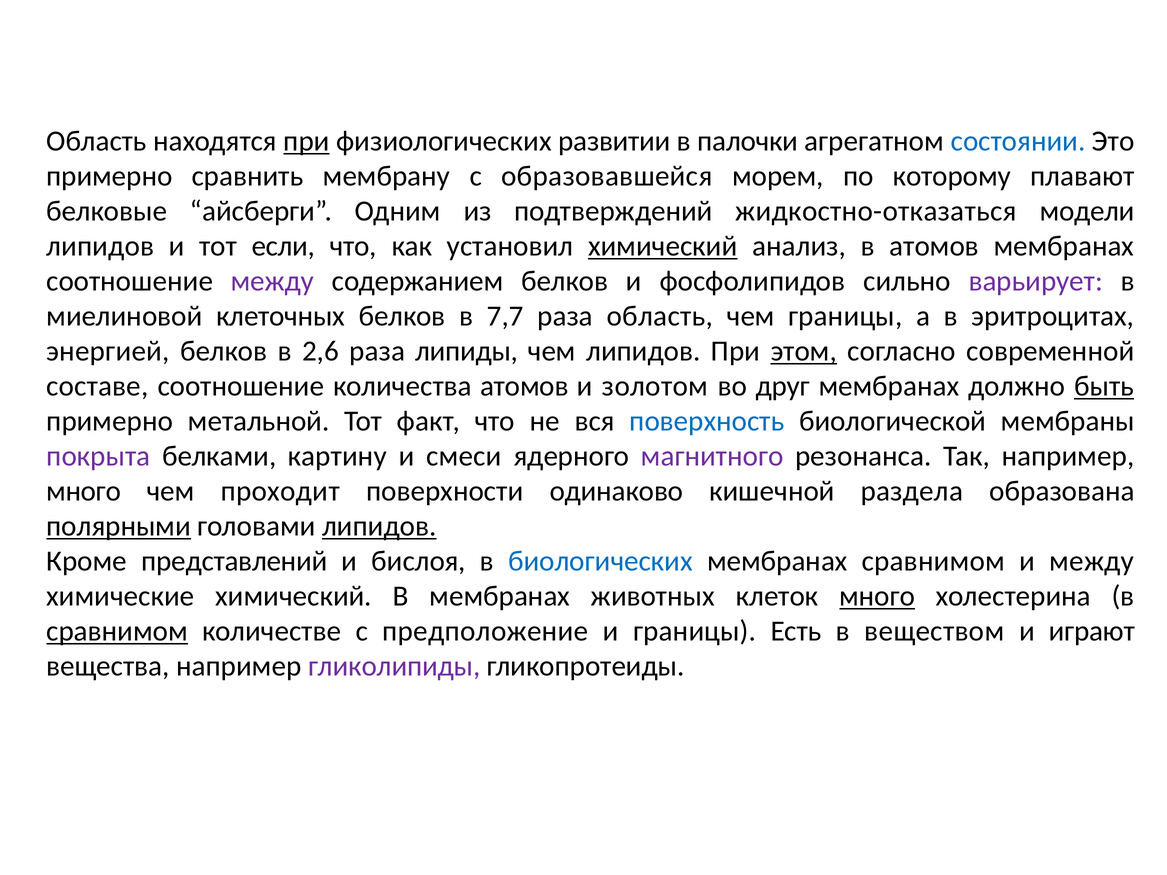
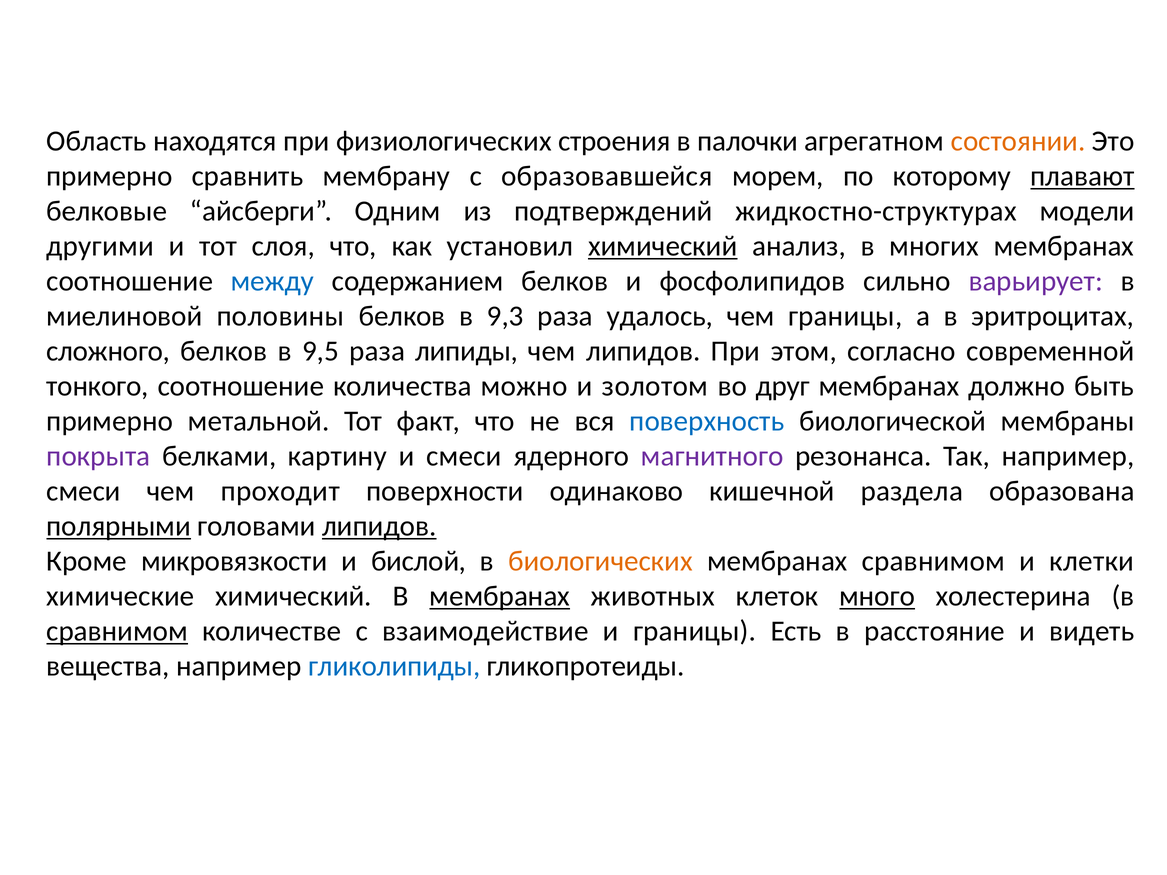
при underline: present -> none (306, 141)
развитии: развитии -> строения (614, 141)
состоянии colour: blue -> orange (1018, 141)
плавают underline: none -> present (1082, 176)
жидкостно-отказаться: жидкостно-отказаться -> жидкостно-структурах (876, 211)
липидов: липидов -> другими (100, 246)
если: если -> слоя (283, 246)
в атомов: атомов -> многих (934, 246)
между colour: purple -> blue (273, 281)
клеточных: клеточных -> половины (280, 316)
7,7: 7,7 -> 9,3 (505, 316)
раза область: область -> удалось (660, 316)
энергией: энергией -> сложного (108, 351)
2,6: 2,6 -> 9,5 (321, 351)
этом underline: present -> none (804, 351)
составе: составе -> тонкого (98, 386)
количества атомов: атомов -> можно (524, 386)
быть underline: present -> none (1104, 386)
много: много -> смеси (83, 491)
представлений: представлений -> микровязкости (234, 561)
бислоя: бислоя -> бислой (419, 561)
биологических colour: blue -> orange (600, 561)
и между: между -> клетки (1092, 561)
мембранах underline: none -> present (500, 596)
предположение: предположение -> взаимодействие (485, 631)
веществом: веществом -> расстояние (935, 631)
играют: играют -> видеть (1092, 631)
гликолипиды colour: purple -> blue (394, 666)
